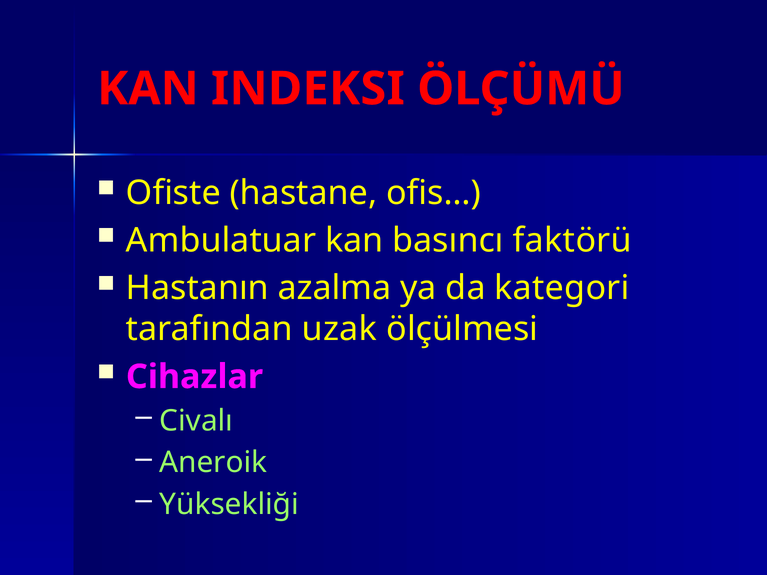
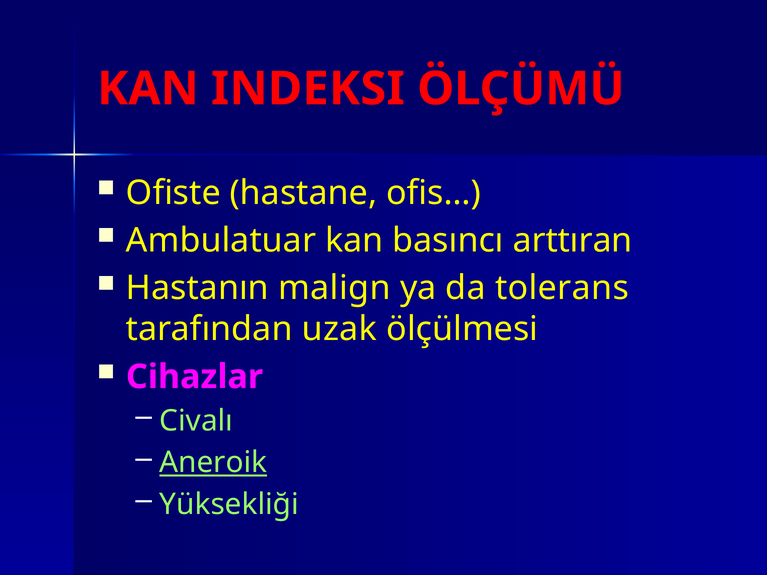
faktörü: faktörü -> arttıran (573, 241)
azalma: azalma -> malign (334, 288)
kategori: kategori -> tolerans (562, 288)
Aneroik underline: none -> present (213, 463)
